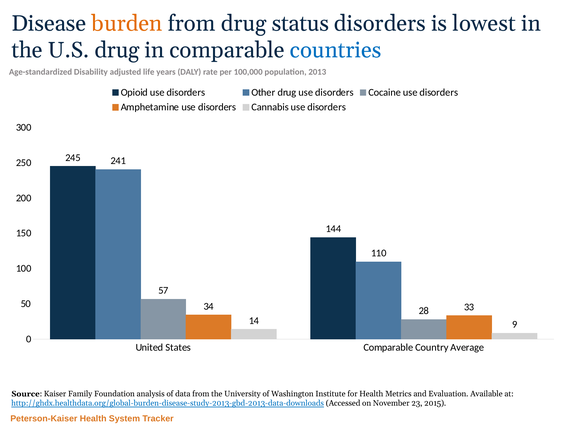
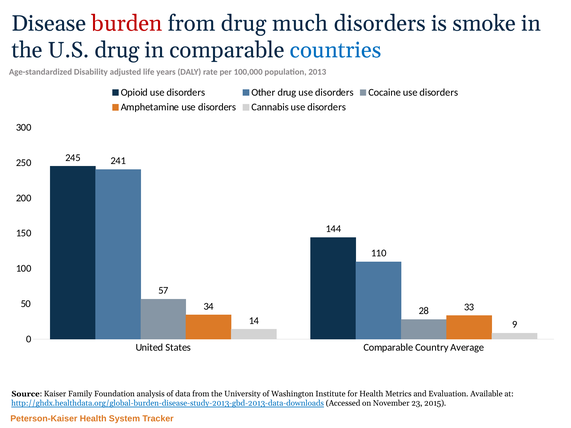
burden colour: orange -> red (127, 23)
status: status -> much (300, 23)
lowest: lowest -> smoke (484, 23)
